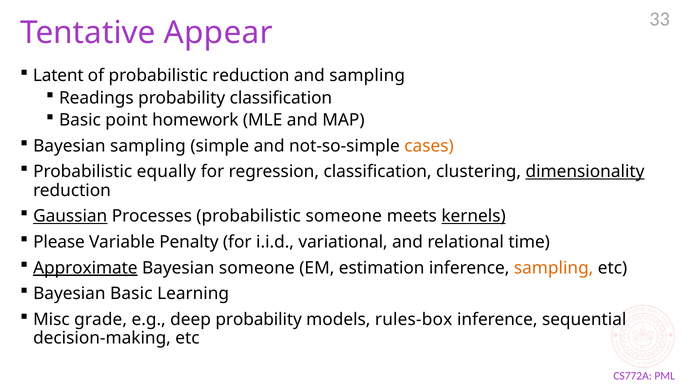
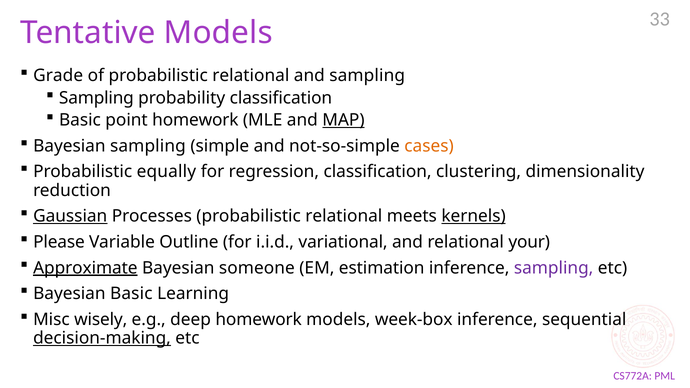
Tentative Appear: Appear -> Models (218, 33)
Latent: Latent -> Grade (58, 76)
of probabilistic reduction: reduction -> relational (251, 76)
Readings: Readings -> Sampling (96, 98)
MAP underline: none -> present (343, 120)
dimensionality underline: present -> none (585, 172)
Processes probabilistic someone: someone -> relational (344, 216)
Penalty: Penalty -> Outline (189, 242)
time: time -> your (529, 242)
sampling colour: orange -> purple (554, 268)
grade: grade -> wisely (101, 320)
deep probability: probability -> homework (259, 320)
rules-box: rules-box -> week-box (414, 320)
decision-making underline: none -> present (102, 338)
